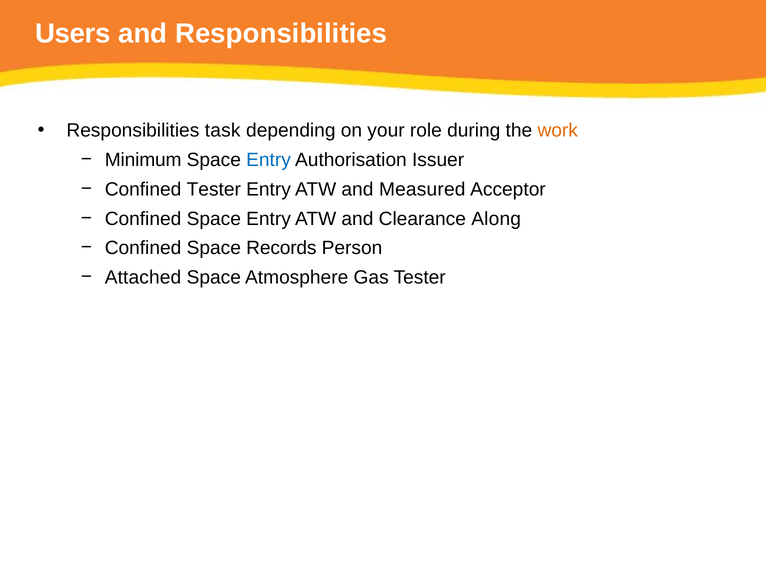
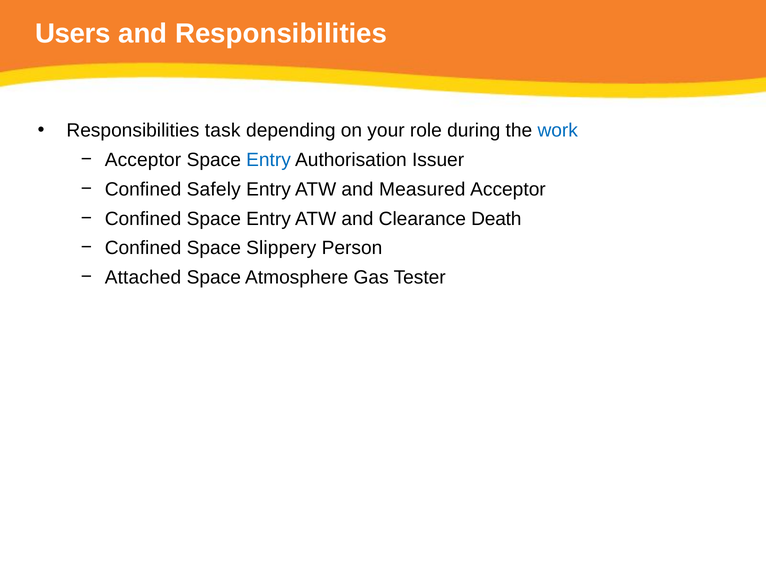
work colour: orange -> blue (558, 130)
Minimum: Minimum -> Acceptor (143, 160)
Confined Tester: Tester -> Safely (214, 189)
Along: Along -> Death (496, 219)
Records: Records -> Slippery (281, 248)
